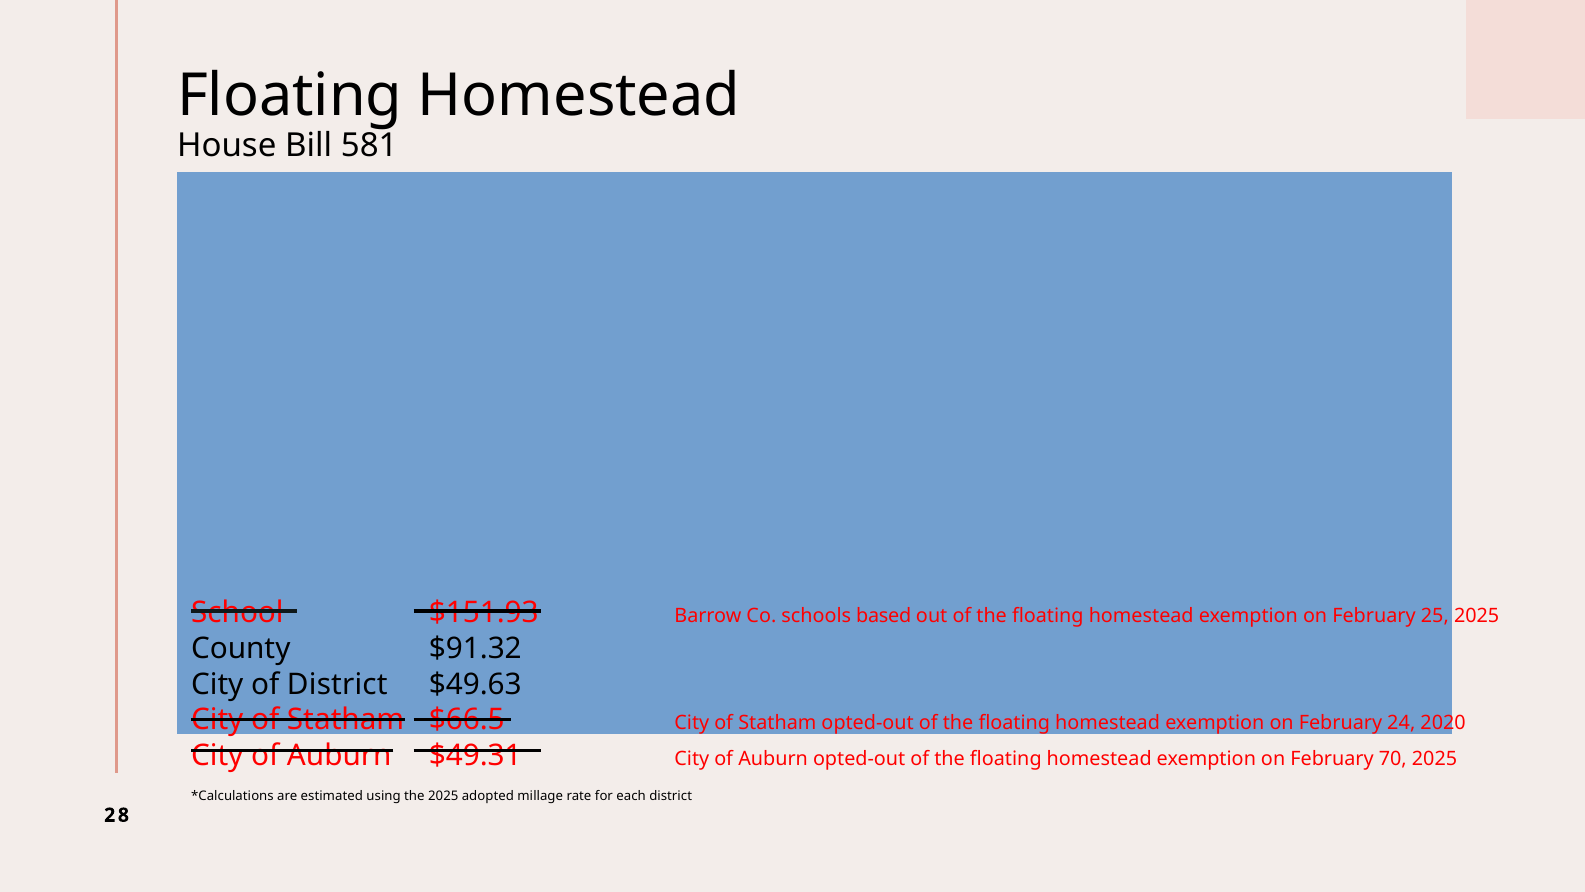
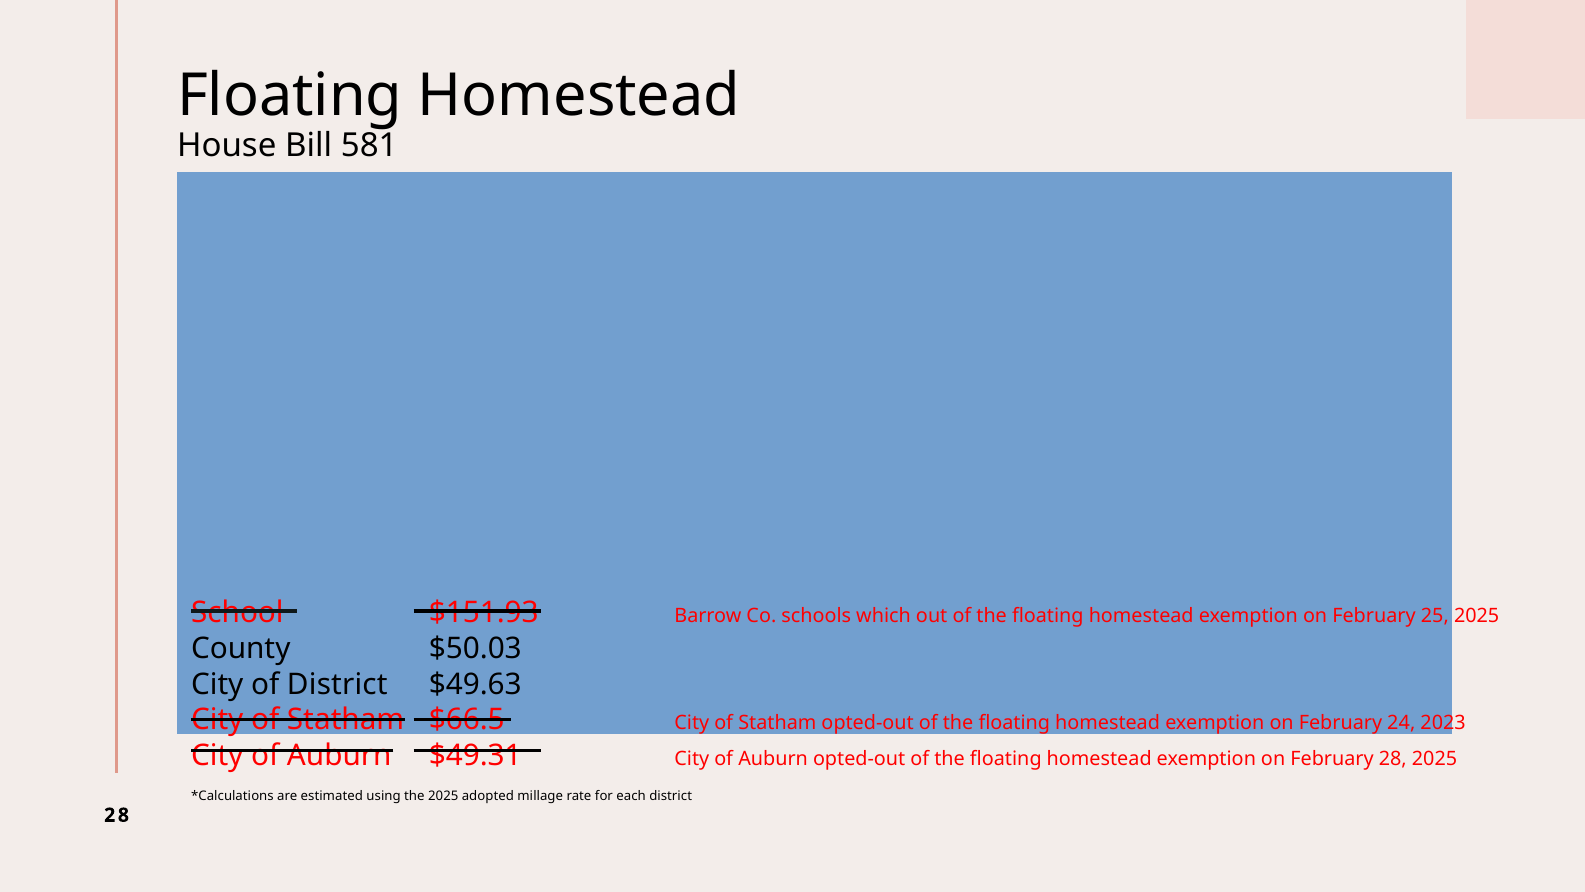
based: based -> which (884, 616)
$91.32: $91.32 -> $50.03 (475, 648)
2020: 2020 -> 2023 (1443, 723)
February 70: 70 -> 28 (1393, 759)
